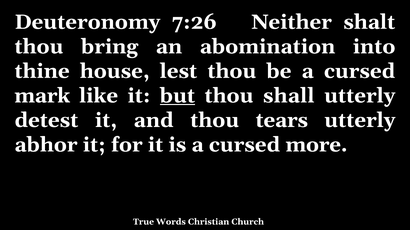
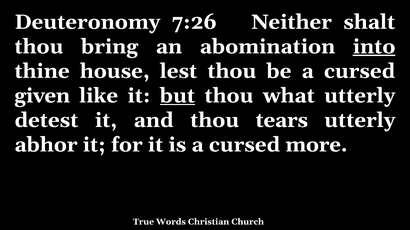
into underline: none -> present (374, 47)
mark: mark -> given (42, 96)
shall: shall -> what (289, 96)
